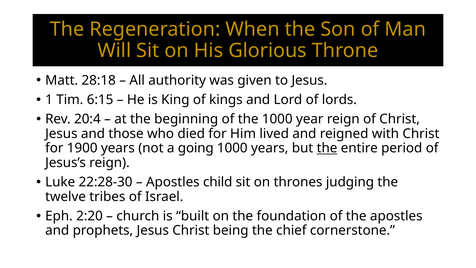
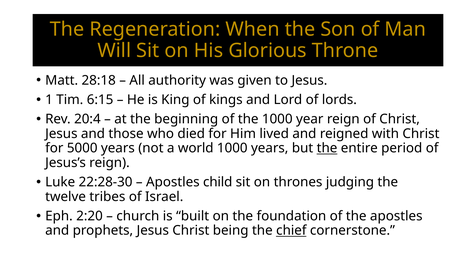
1900: 1900 -> 5000 (82, 148)
going: going -> world (196, 148)
chief underline: none -> present (291, 230)
